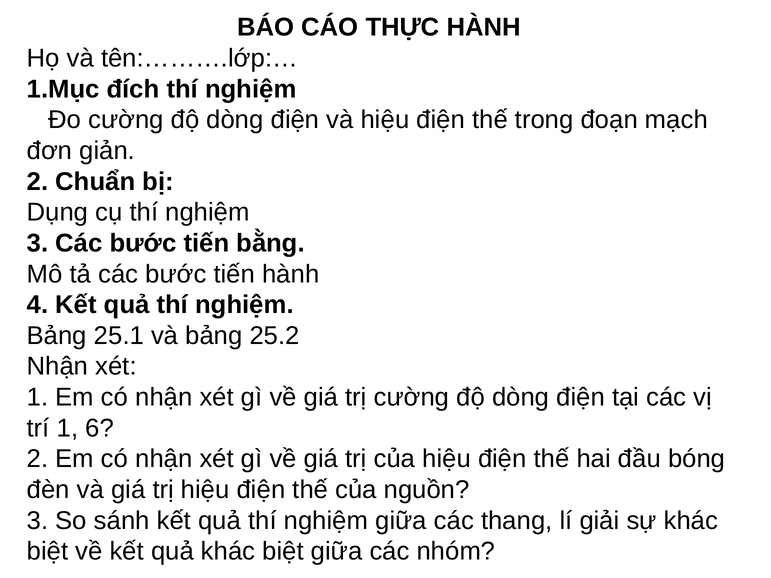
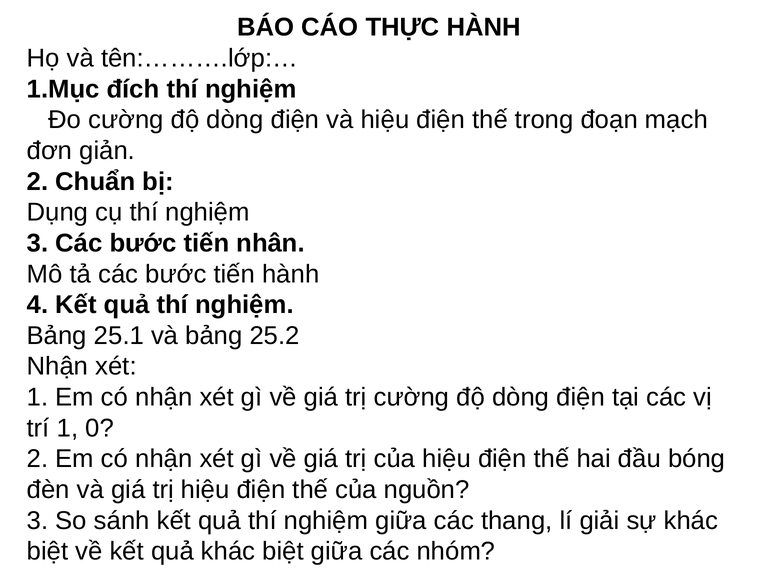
bằng: bằng -> nhân (271, 243)
6: 6 -> 0 (100, 428)
